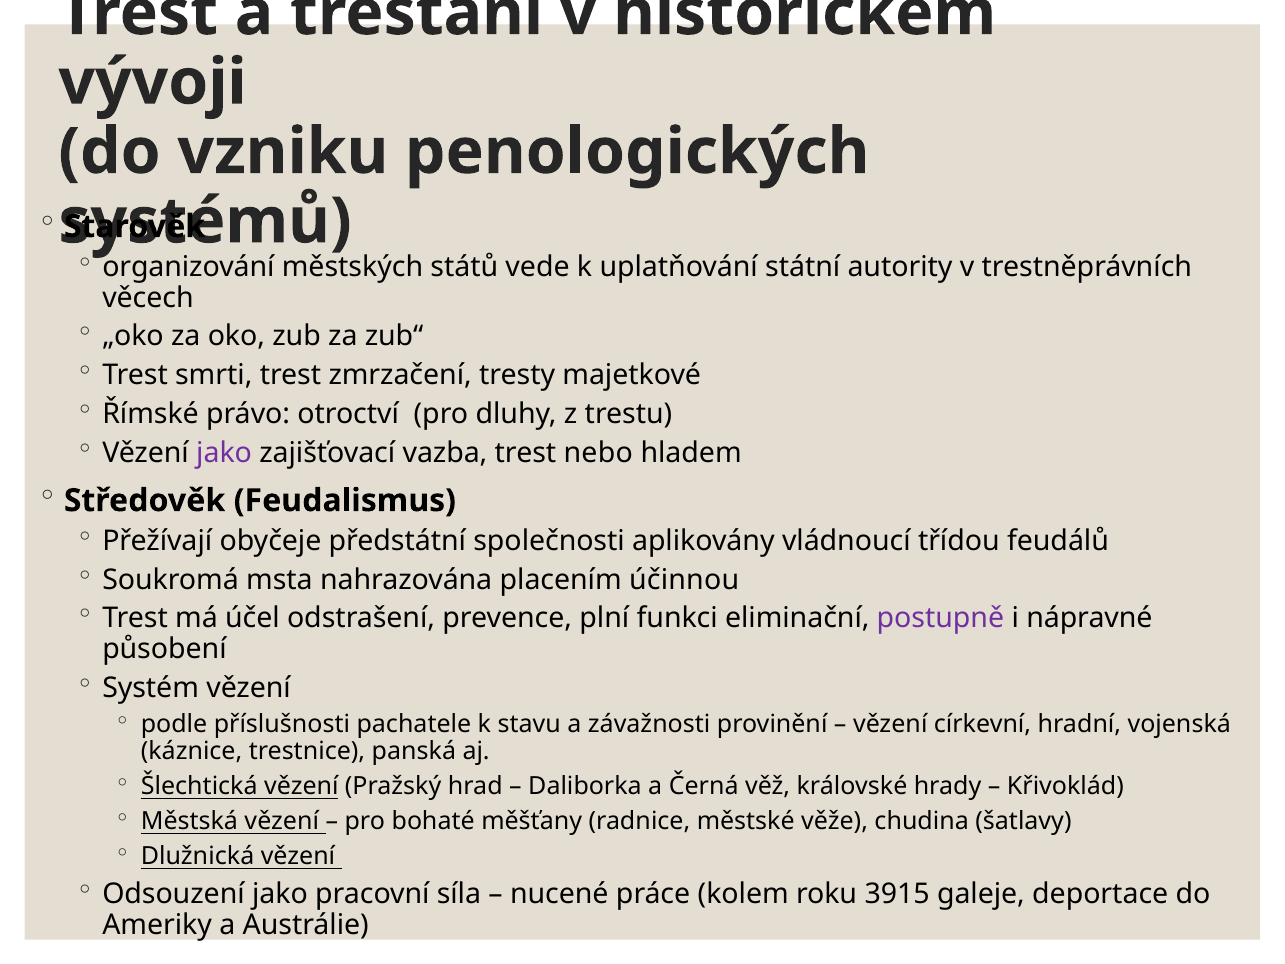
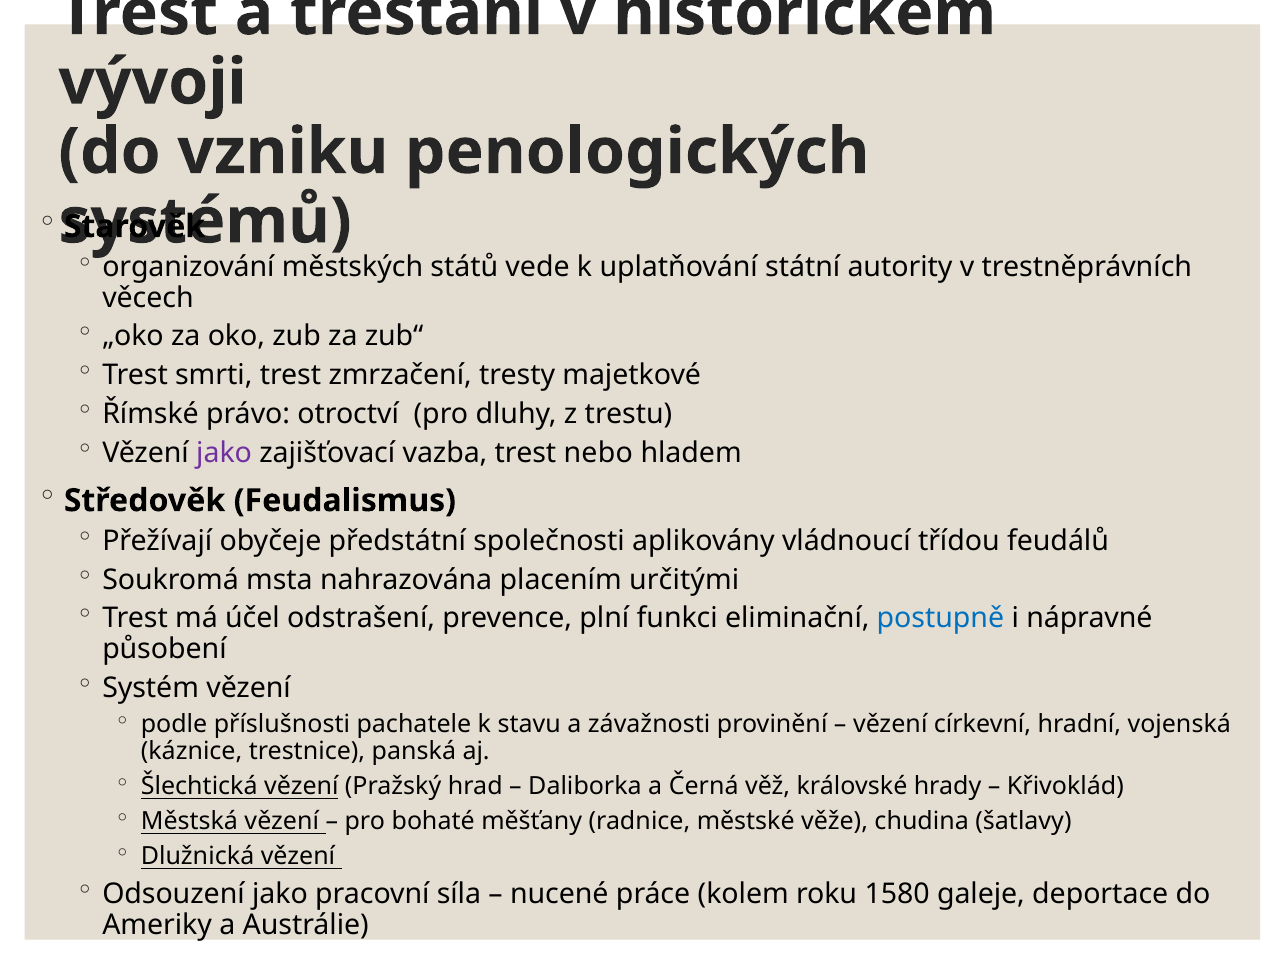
účinnou: účinnou -> určitými (684, 580)
postupně colour: purple -> blue (940, 618)
3915: 3915 -> 1580 (897, 894)
